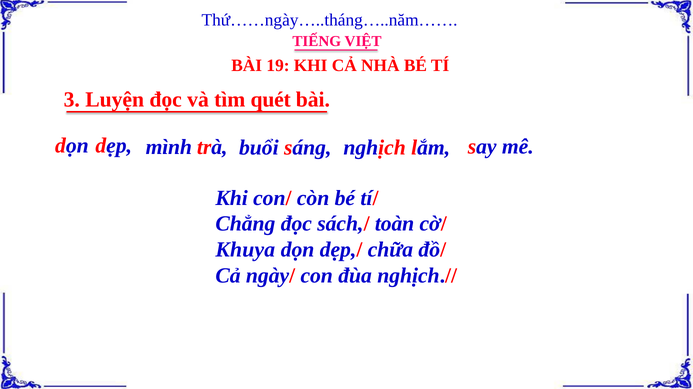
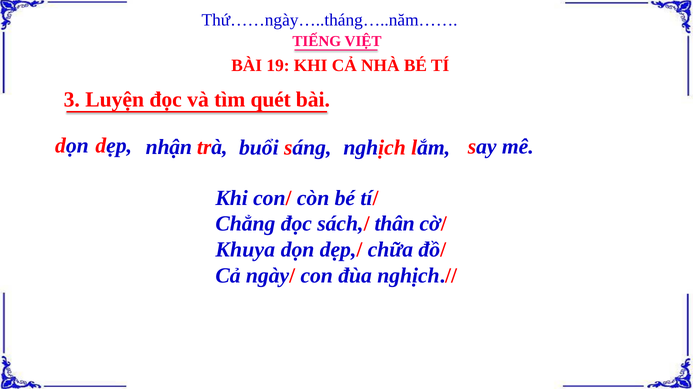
mình: mình -> nhận (169, 147)
toàn: toàn -> thân (395, 224)
